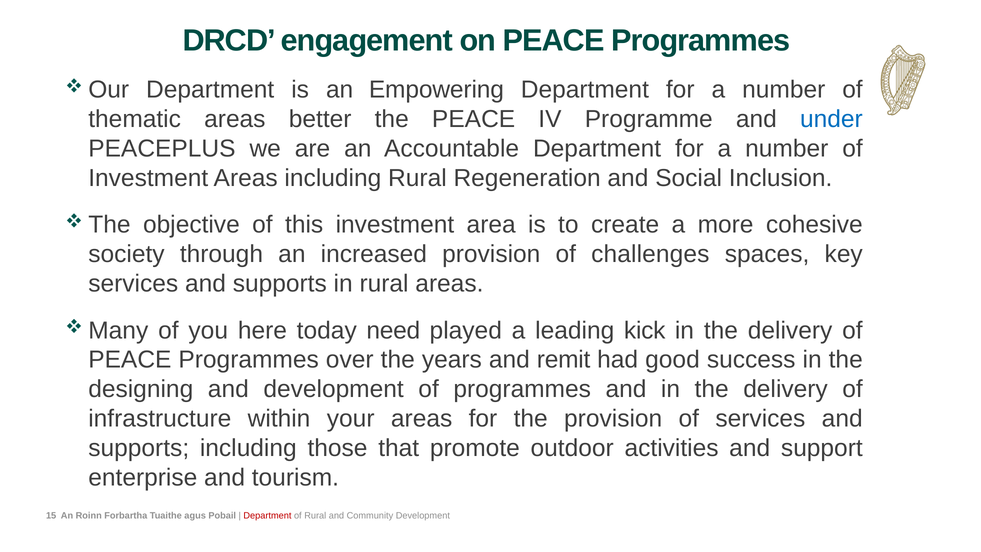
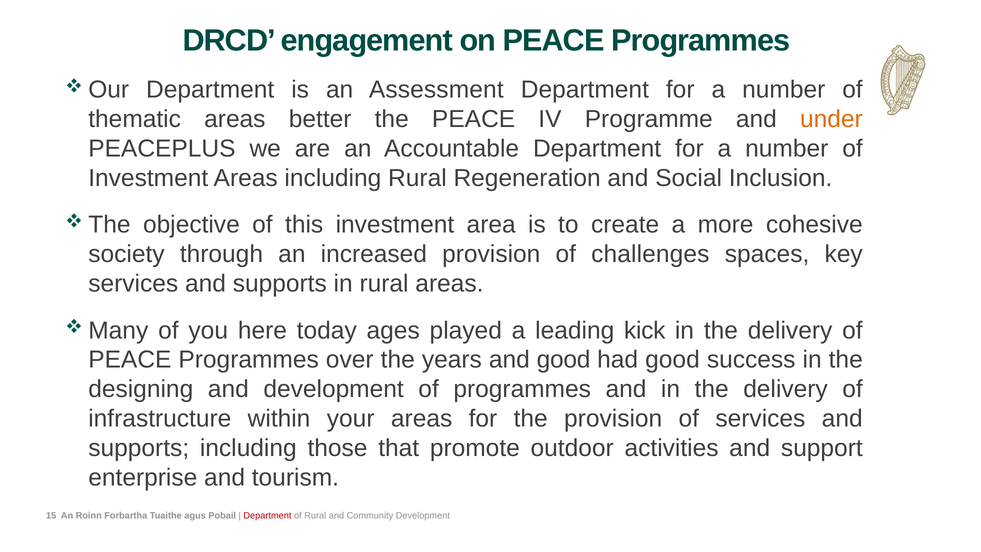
Empowering: Empowering -> Assessment (436, 90)
under colour: blue -> orange (831, 119)
need: need -> ages (393, 330)
and remit: remit -> good (564, 360)
